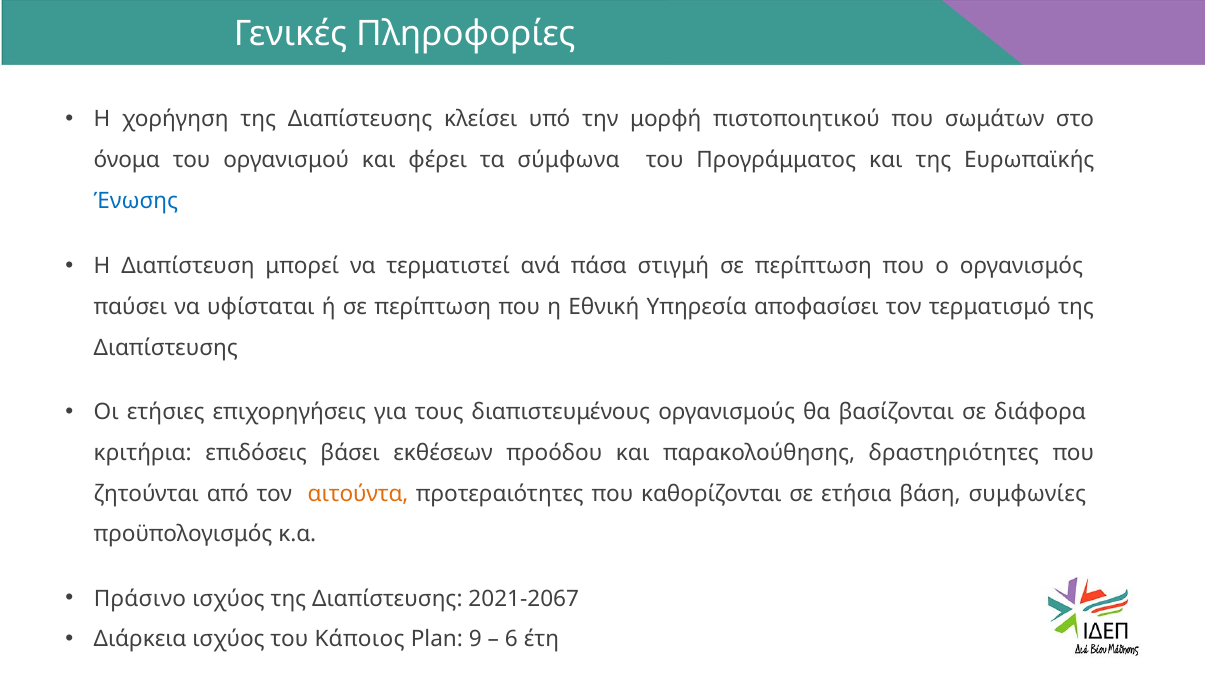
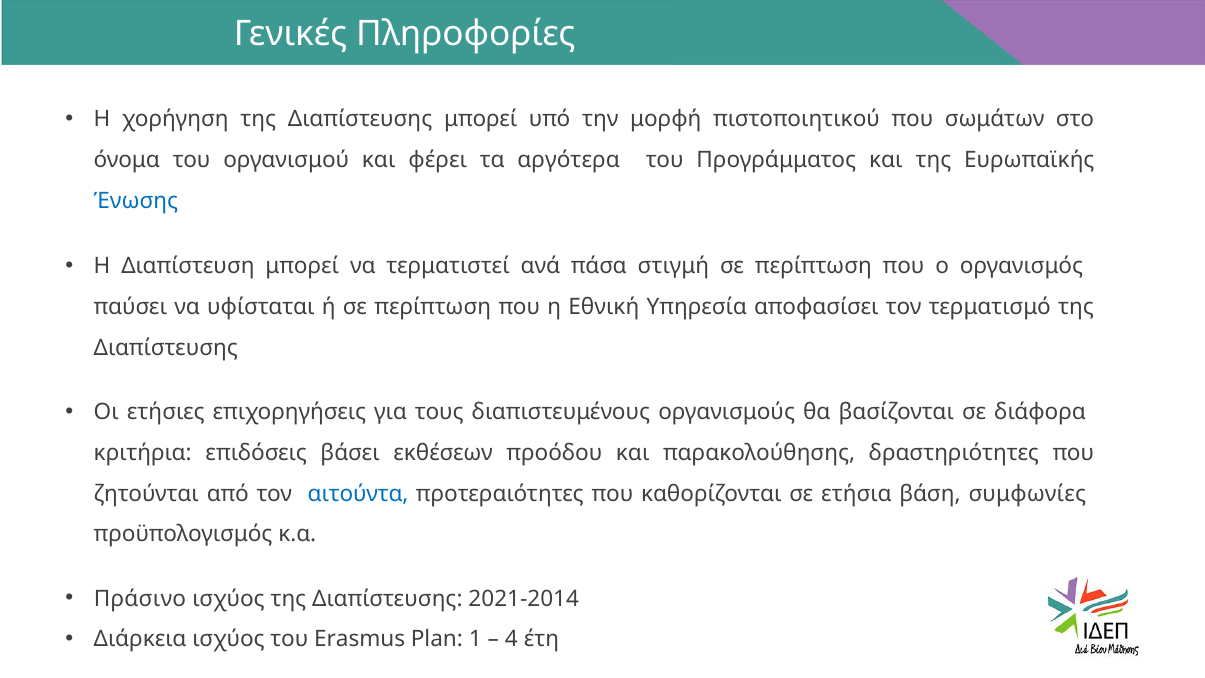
Διαπίστευσης κλείσει: κλείσει -> μπορεί (481, 119)
σύμφωνα: σύμφωνα -> αργότερα (569, 160)
αιτούντα colour: orange -> blue (358, 493)
2021-2067: 2021-2067 -> 2021-2014 (524, 598)
Κάποιος: Κάποιος -> Εrasmus (360, 639)
9: 9 -> 1 (475, 639)
6: 6 -> 4 (511, 639)
